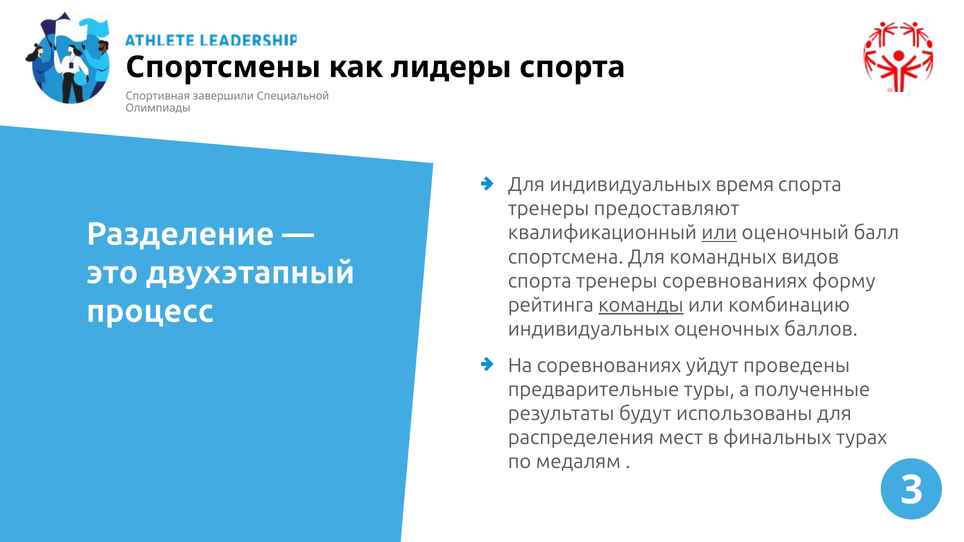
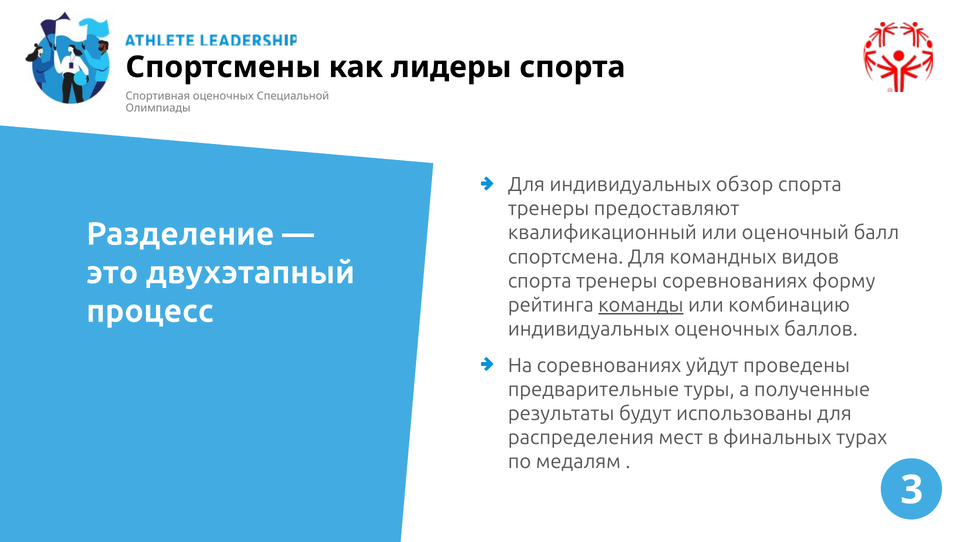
Спортивная завершили: завершили -> оценочных (223, 96)
время: время -> обзор (745, 185)
или underline: present -> none (719, 233)
